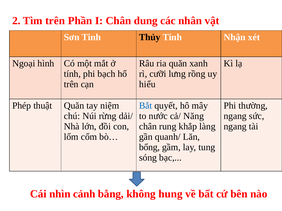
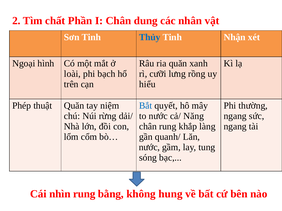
Tìm trên: trên -> chất (55, 21)
Thủy colour: black -> blue (150, 37)
tính: tính -> loài (72, 74)
bổng: bổng -> nước (149, 148)
nhìn cảnh: cảnh -> rung (84, 194)
